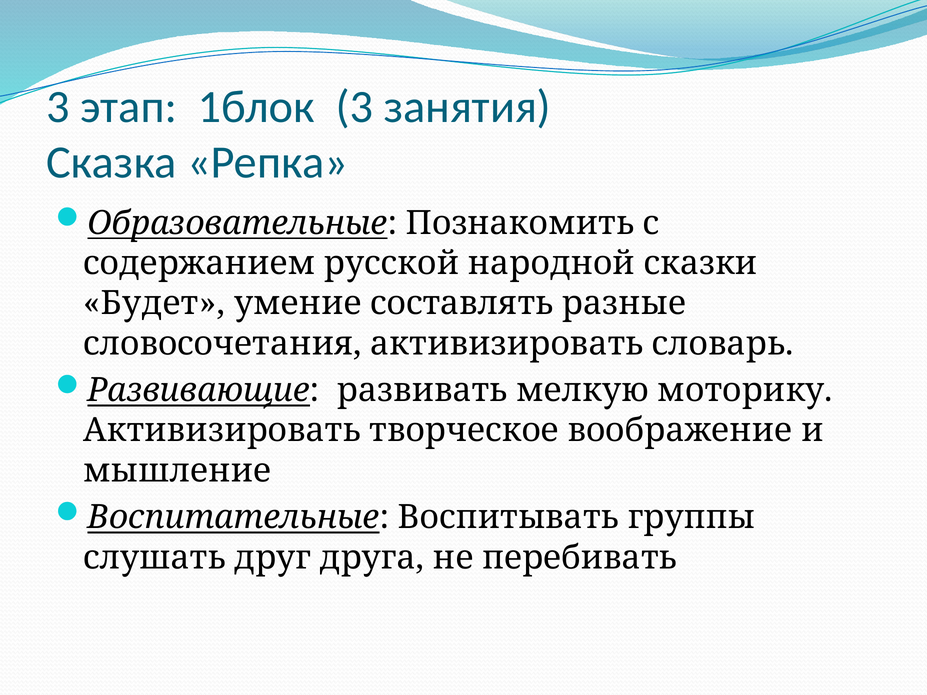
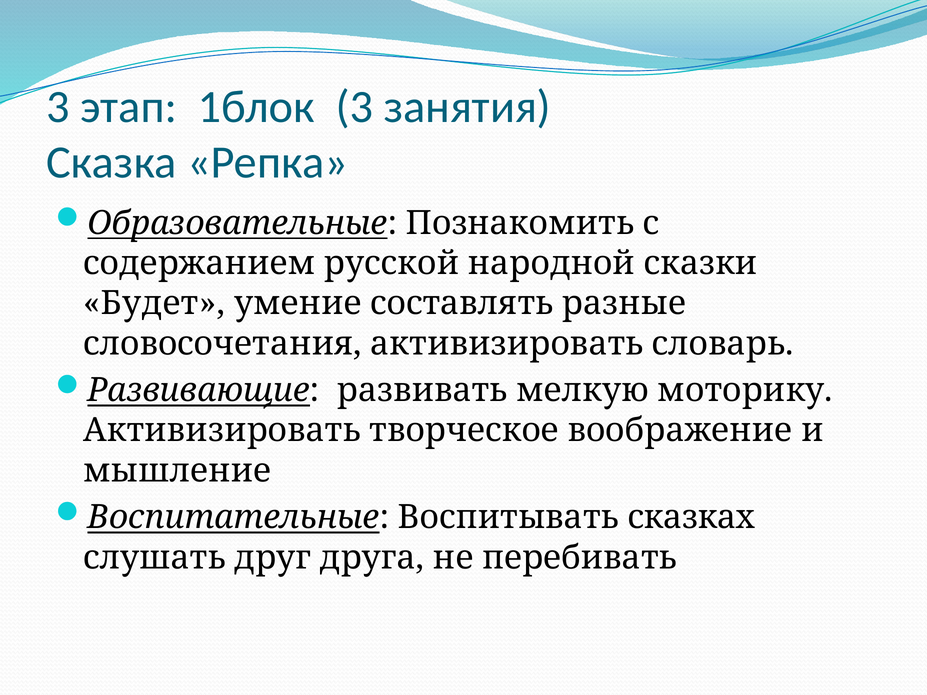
группы: группы -> сказках (691, 518)
